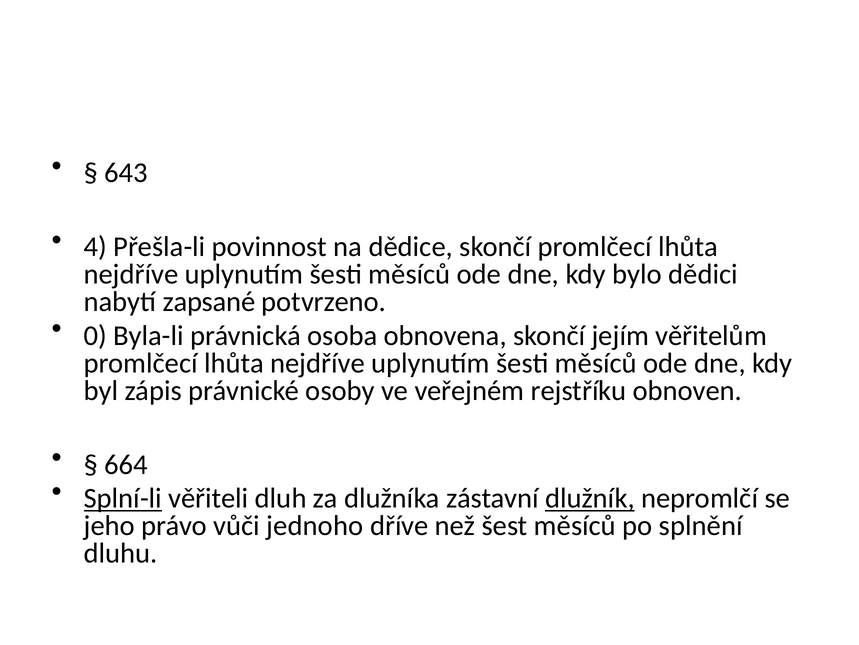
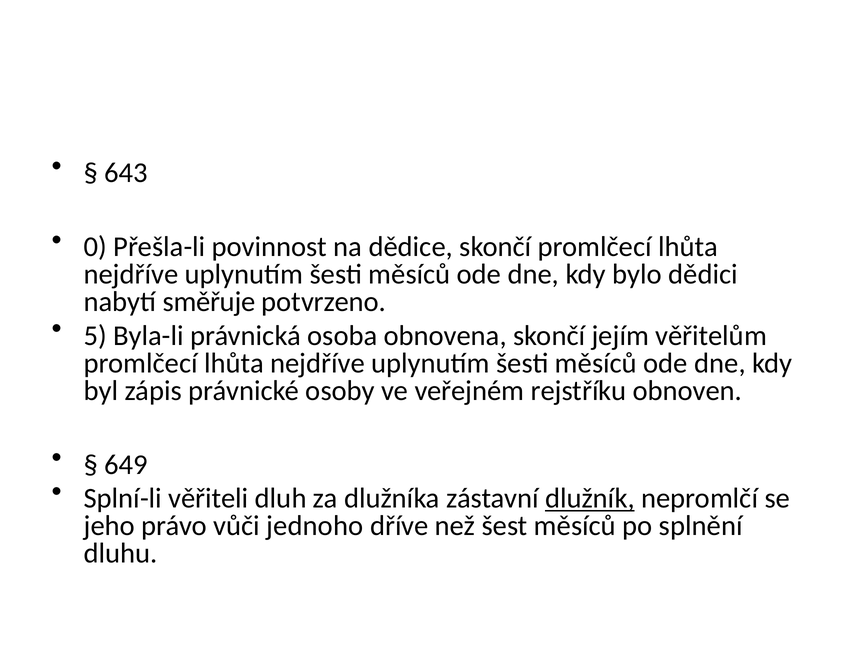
4: 4 -> 0 (95, 247)
zapsané: zapsané -> směřuje (209, 302)
0: 0 -> 5 (95, 335)
664: 664 -> 649 (126, 464)
Splní-li underline: present -> none (123, 498)
